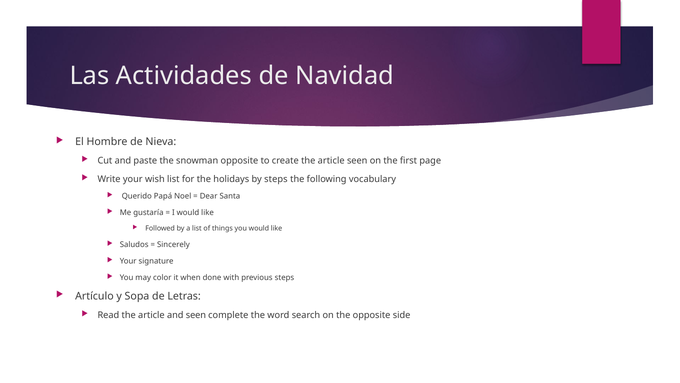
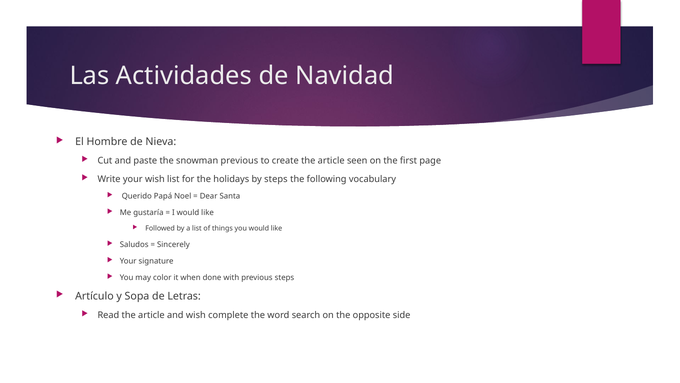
snowman opposite: opposite -> previous (239, 161)
and seen: seen -> wish (196, 315)
